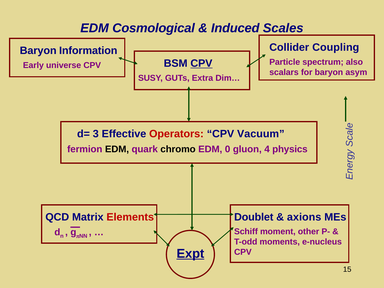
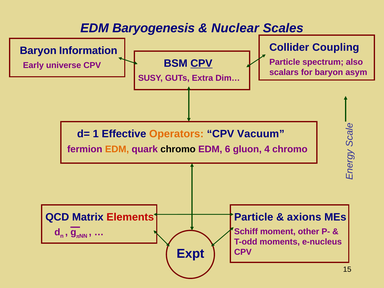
Cosmological: Cosmological -> Baryogenesis (154, 28)
Induced: Induced -> Nuclear (235, 28)
3: 3 -> 1 (96, 134)
Operators colour: red -> orange (176, 134)
EDM colour: black -> orange (117, 149)
0: 0 -> 6 (228, 149)
4 physics: physics -> chromo (290, 149)
Doublet: Doublet -> Particle (254, 217)
Expt underline: present -> none (190, 254)
